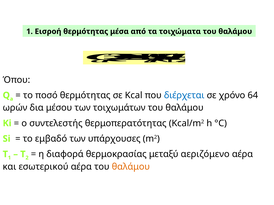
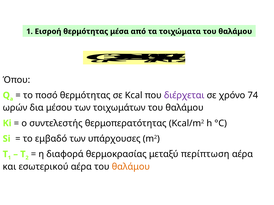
διέρχεται colour: blue -> purple (184, 96)
64: 64 -> 74 (253, 96)
αεριζόμενο: αεριζόμενο -> περίπτωση (205, 155)
